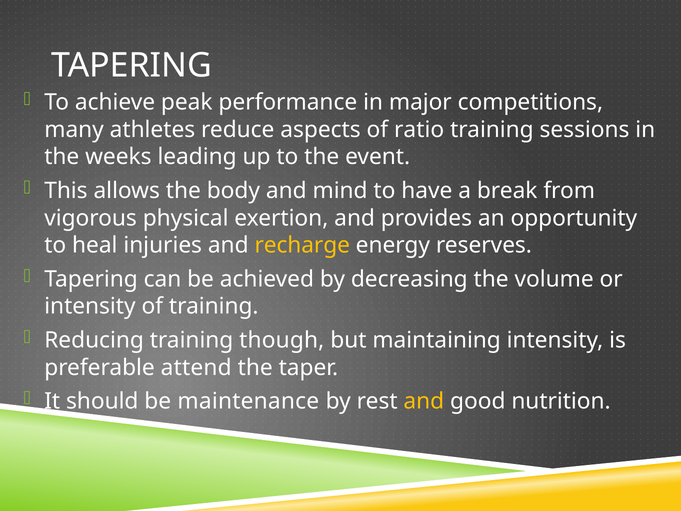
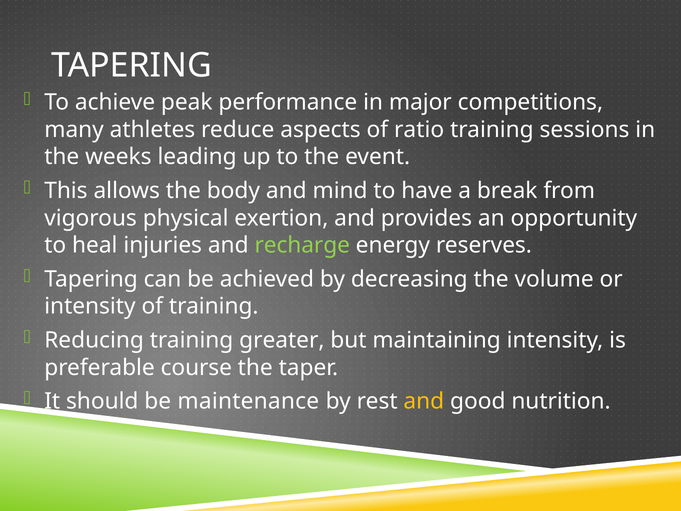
recharge colour: yellow -> light green (302, 245)
though: though -> greater (282, 340)
attend: attend -> course (196, 367)
